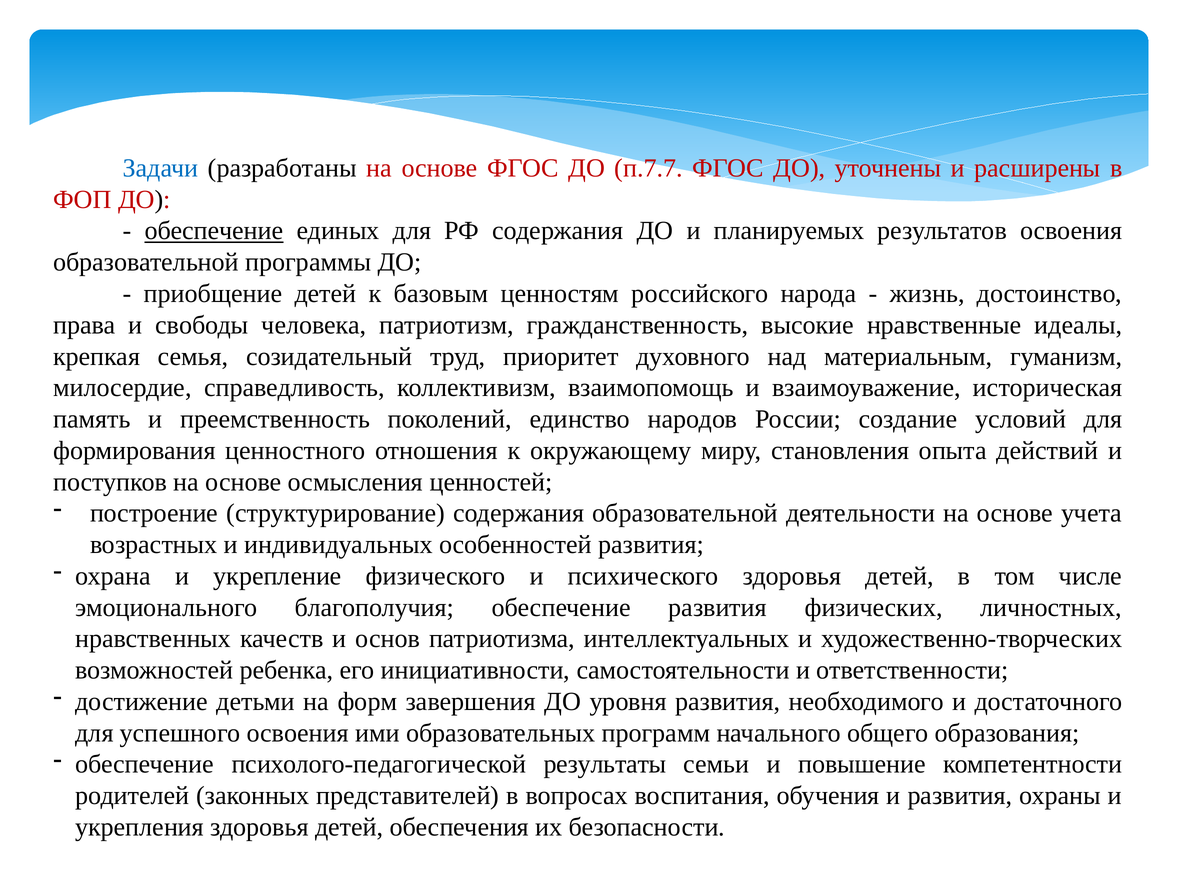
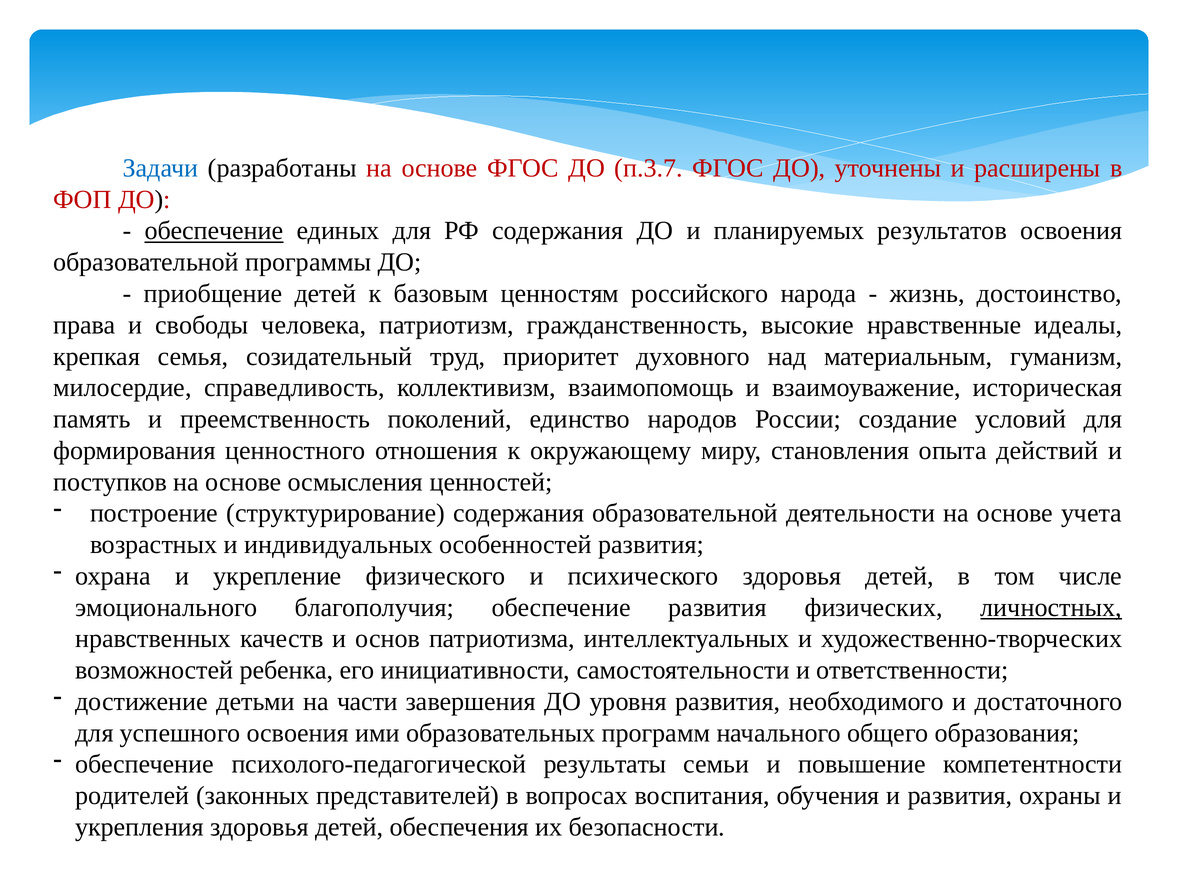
п.7.7: п.7.7 -> п.3.7 (649, 168)
личностных underline: none -> present (1051, 607)
форм: форм -> части (367, 701)
